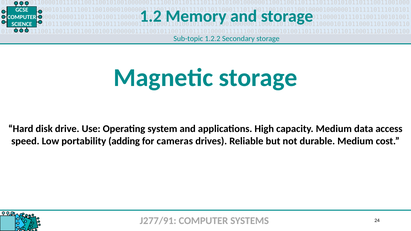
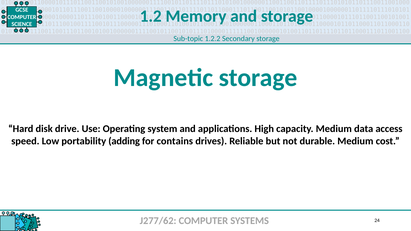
cameras: cameras -> contains (175, 141)
J277/91: J277/91 -> J277/62 (158, 221)
